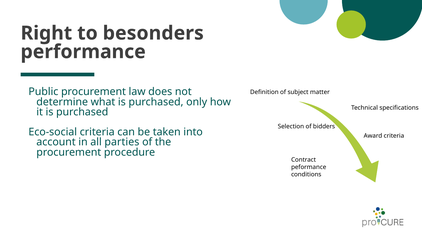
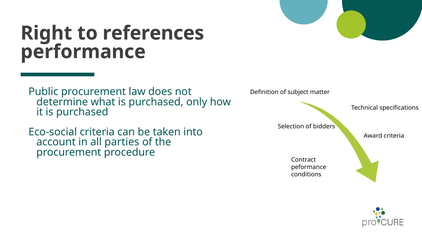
besonders: besonders -> references (153, 33)
